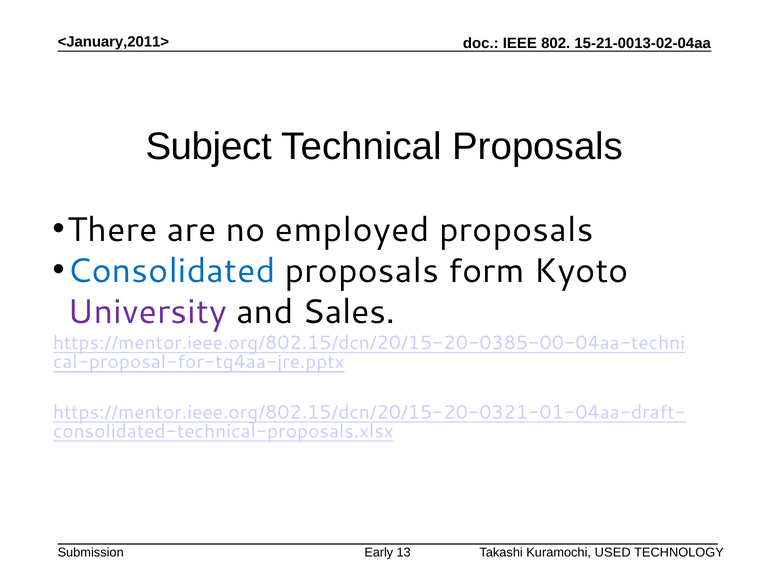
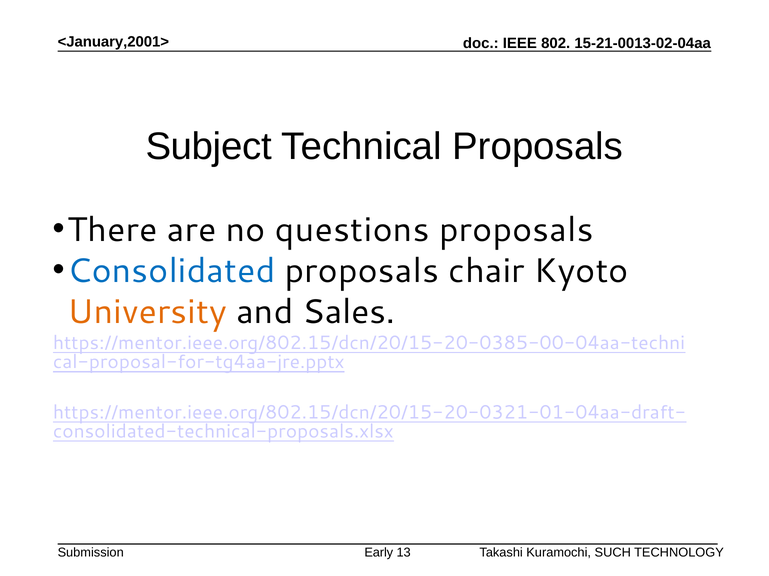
<January,2011>: <January,2011> -> <January,2001> (113, 42)
employed: employed -> questions (352, 230)
form: form -> chair (487, 271)
University colour: purple -> orange (147, 312)
USED: USED -> SUCH (613, 553)
